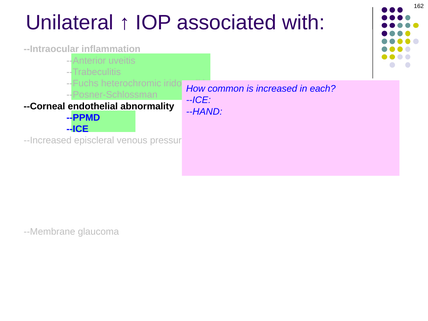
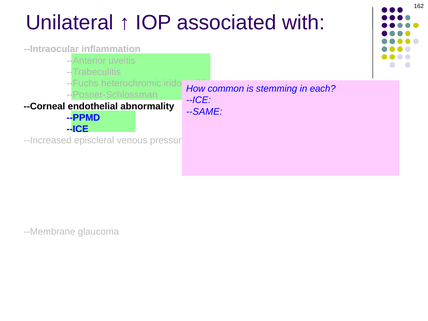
is increased: increased -> stemming (277, 89)
--HAND: --HAND -> --SAME (204, 112)
